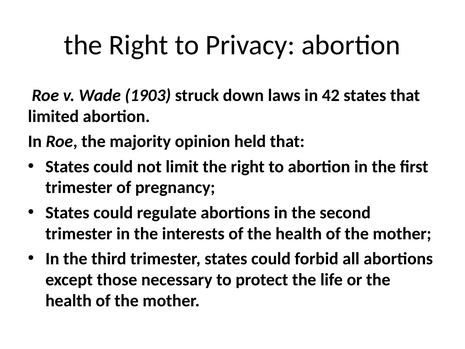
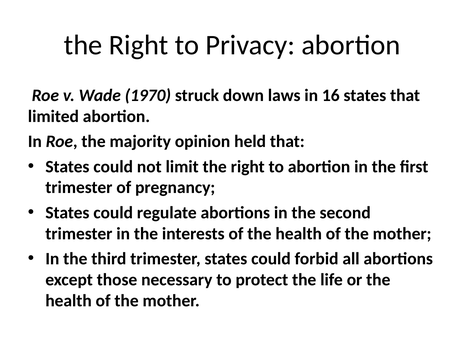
1903: 1903 -> 1970 (148, 95)
42: 42 -> 16 (331, 95)
